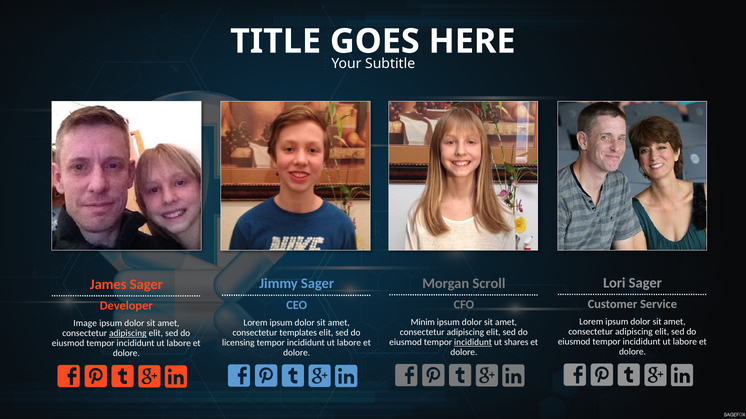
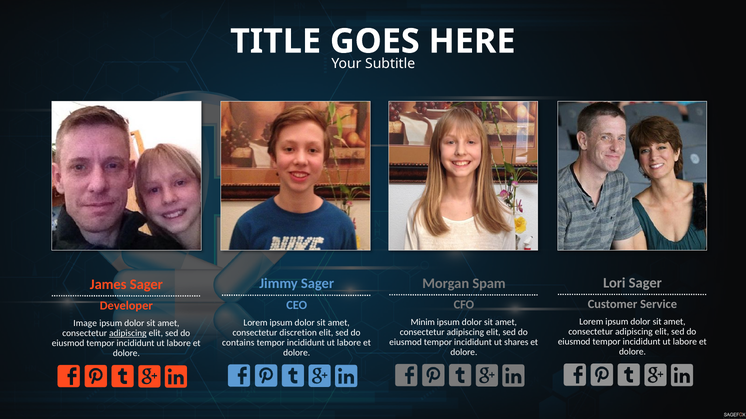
Scroll: Scroll -> Spam (489, 284)
templates: templates -> discretion (298, 333)
incididunt underline: present -> none (473, 343)
licensing: licensing -> contains (238, 343)
